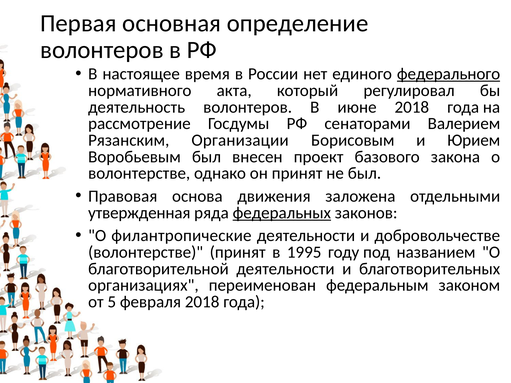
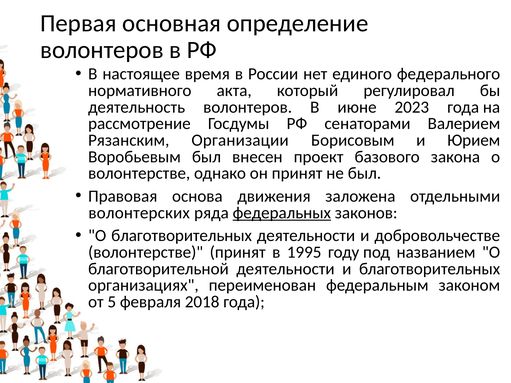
федерального underline: present -> none (449, 74)
июне 2018: 2018 -> 2023 (412, 107)
утвержденная: утвержденная -> волонтерских (139, 213)
О филантропические: филантропические -> благотворительных (182, 236)
